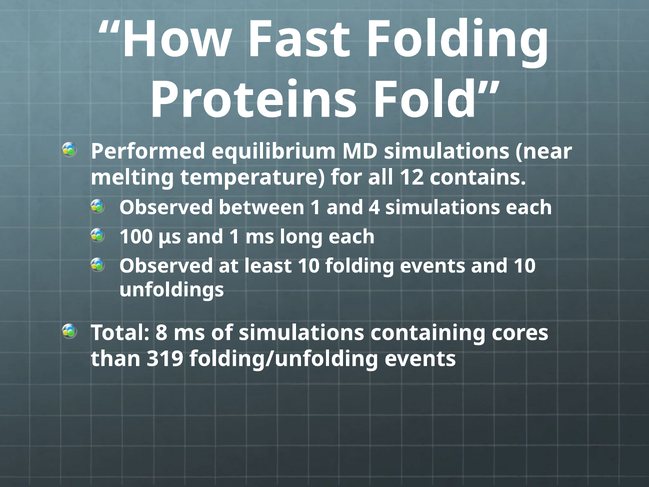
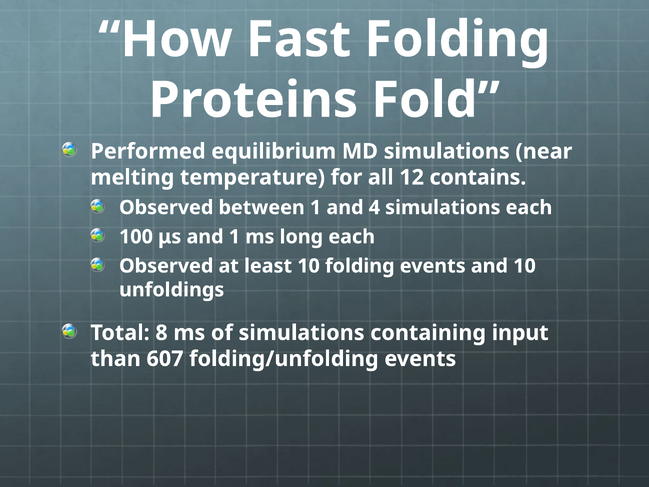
cores: cores -> input (520, 333)
319: 319 -> 607 (165, 359)
